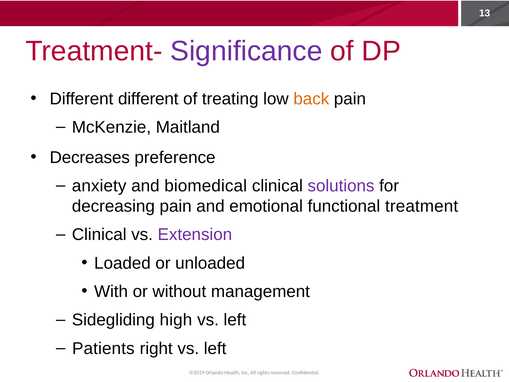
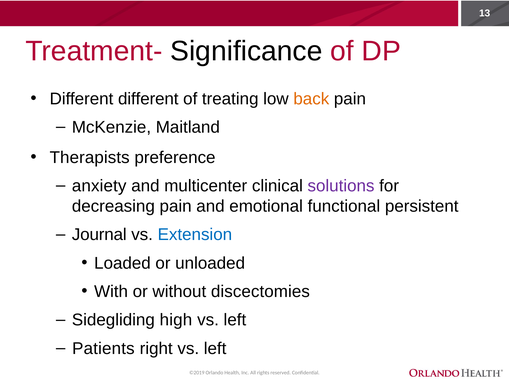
Significance colour: purple -> black (246, 51)
Decreases: Decreases -> Therapists (90, 157)
biomedical: biomedical -> multicenter (206, 186)
treatment: treatment -> persistent (422, 206)
Clinical: Clinical -> Journal (99, 235)
Extension colour: purple -> blue (195, 235)
management: management -> discectomies (260, 291)
